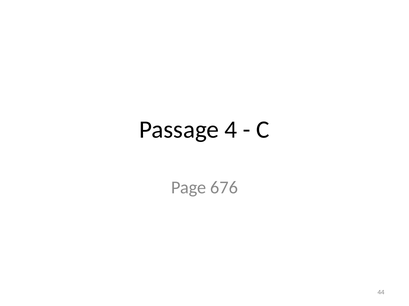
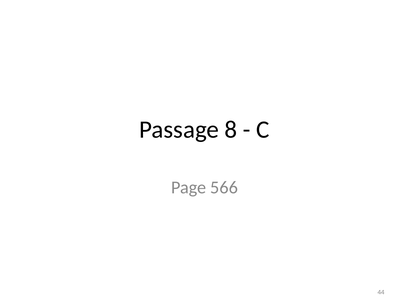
4: 4 -> 8 (231, 130)
676: 676 -> 566 (224, 188)
